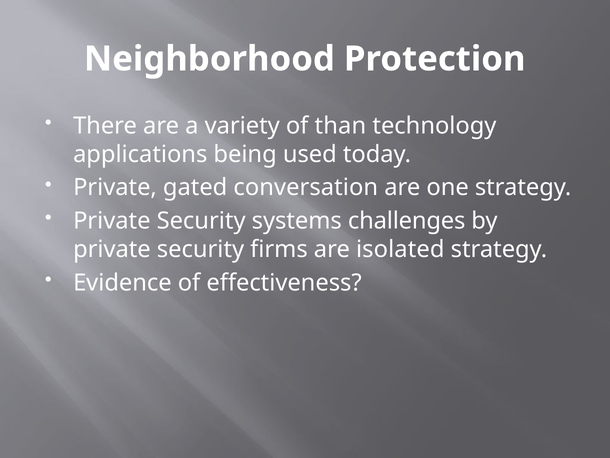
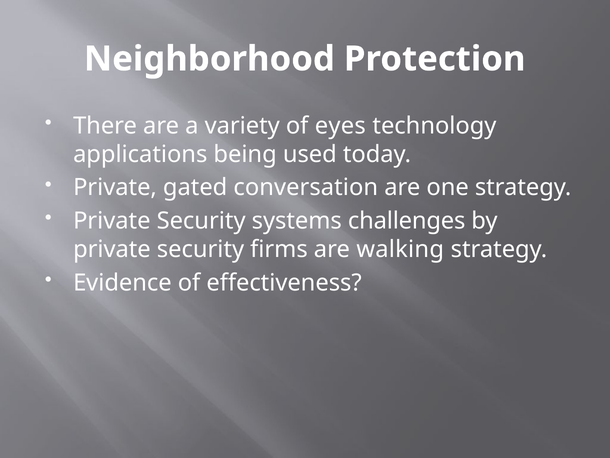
than: than -> eyes (340, 126)
isolated: isolated -> walking (400, 249)
